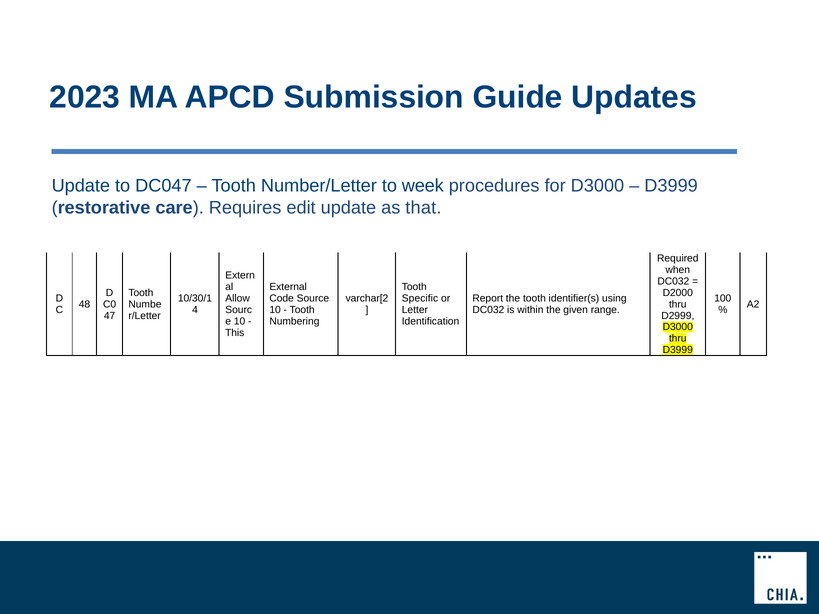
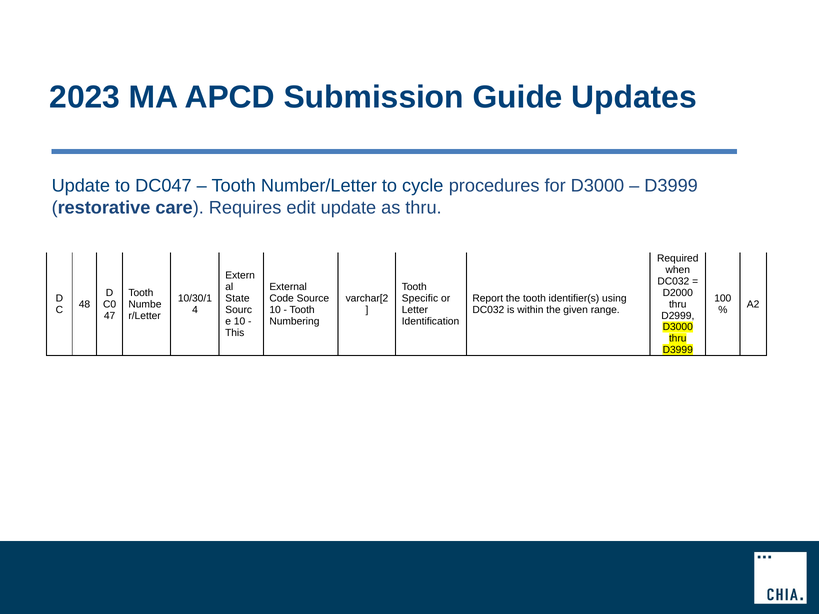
week: week -> cycle (423, 186)
as that: that -> thru (423, 208)
Allow: Allow -> State (238, 299)
